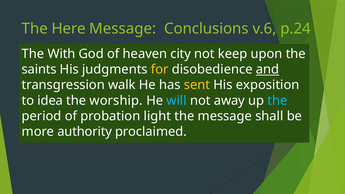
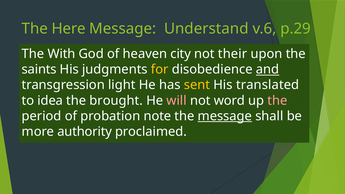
Conclusions: Conclusions -> Understand (206, 29)
p.24: p.24 -> p.29 (296, 29)
keep: keep -> their (233, 54)
walk: walk -> light (122, 85)
exposition: exposition -> translated (268, 85)
worship: worship -> brought (116, 101)
will colour: light blue -> pink (177, 101)
away: away -> word (229, 101)
the colour: light blue -> pink (277, 101)
light: light -> note (157, 116)
message underline: none -> present (225, 116)
